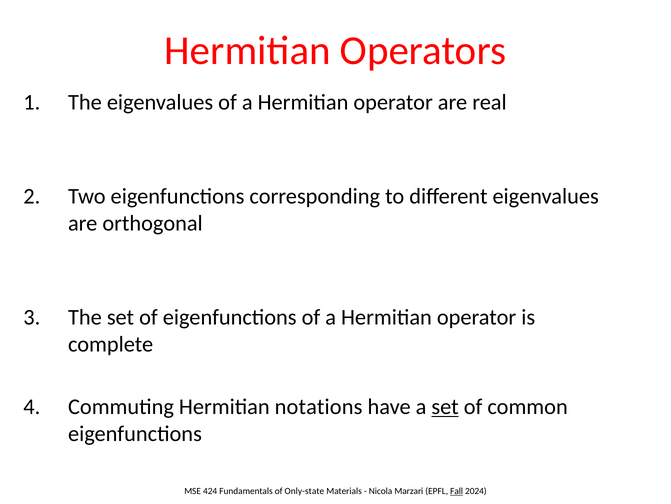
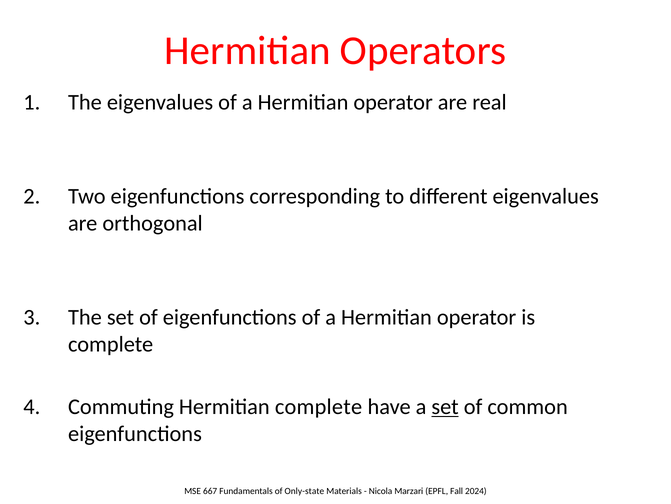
Hermitian notations: notations -> complete (319, 406)
424: 424 -> 667 (210, 490)
Fall underline: present -> none (457, 490)
